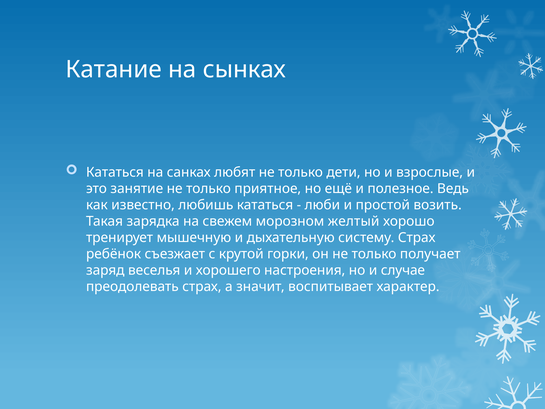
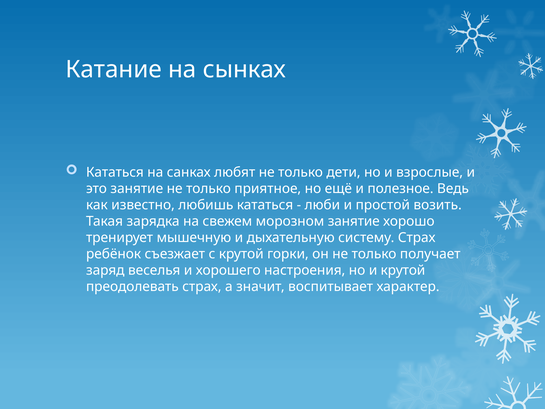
морозном желтый: желтый -> занятие (354, 221)
и случае: случае -> крутой (403, 270)
